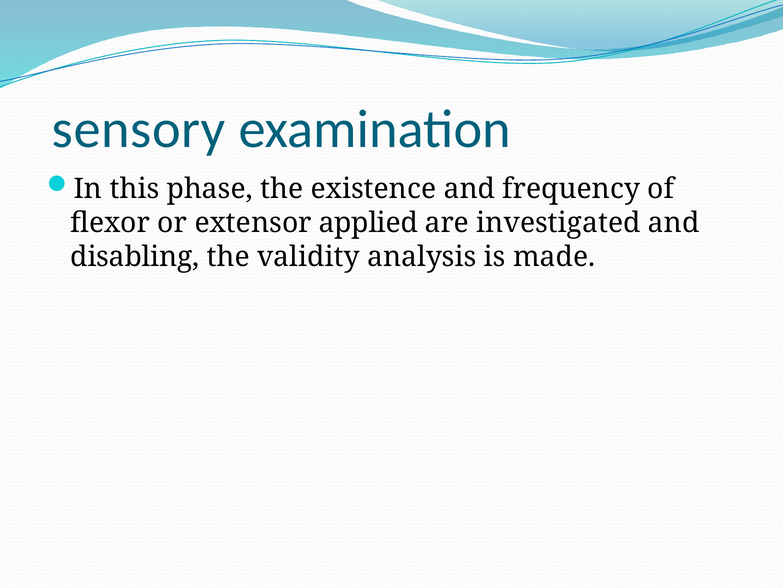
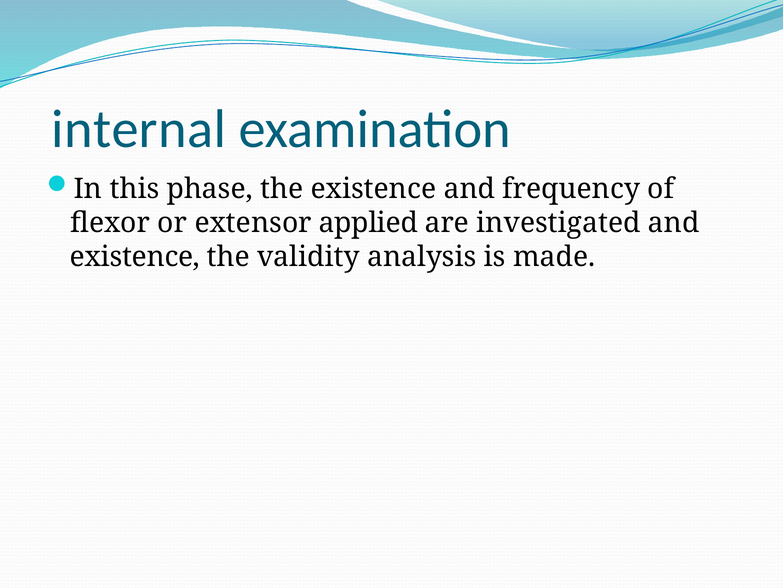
sensory: sensory -> internal (139, 129)
disabling: disabling -> existence (135, 256)
